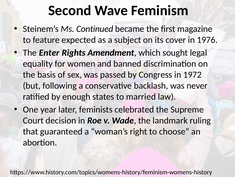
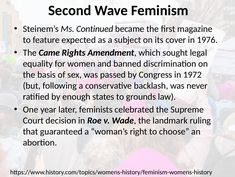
Enter: Enter -> Came (49, 53)
married: married -> grounds (141, 96)
